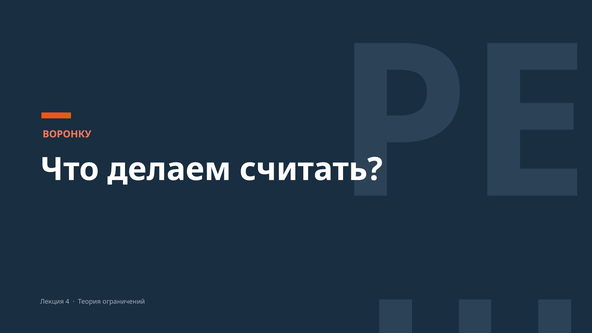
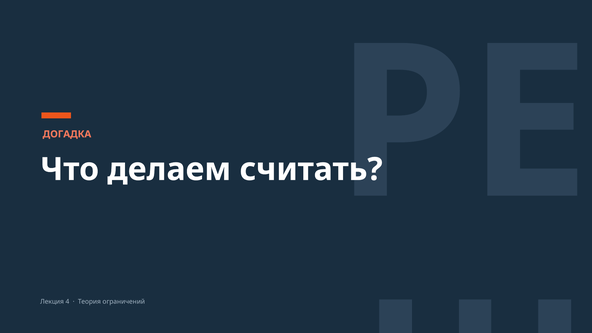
ВОРОНКУ: ВОРОНКУ -> ДОГАДКА (67, 134)
